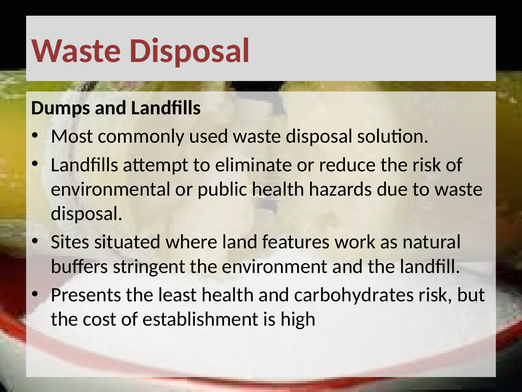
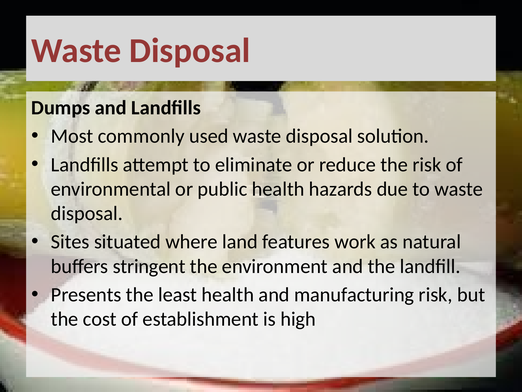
carbohydrates: carbohydrates -> manufacturing (354, 294)
